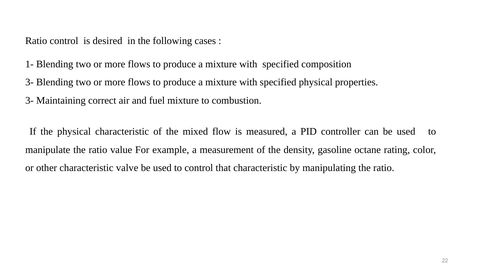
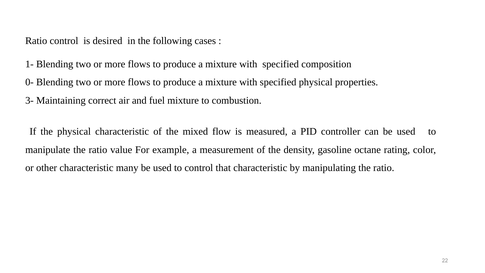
3-: 3- -> 0- (29, 82)
valve: valve -> many (127, 168)
